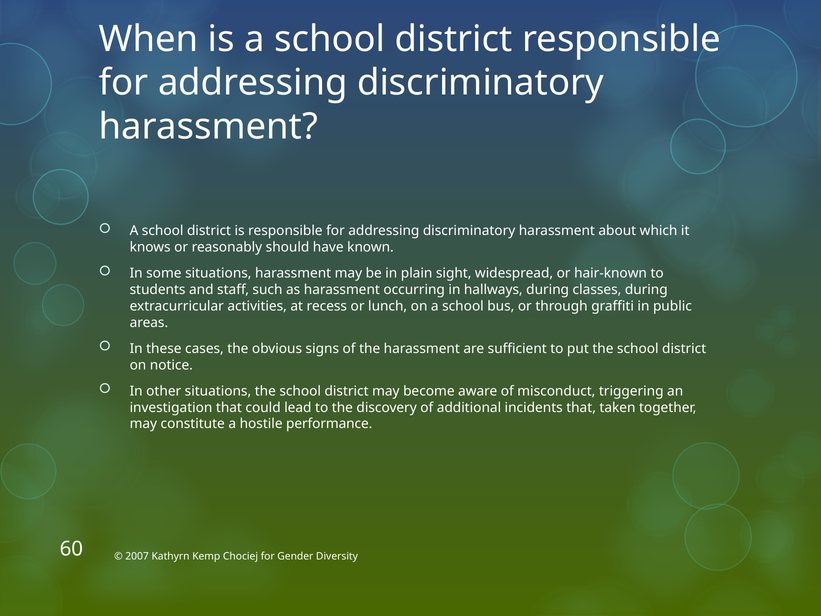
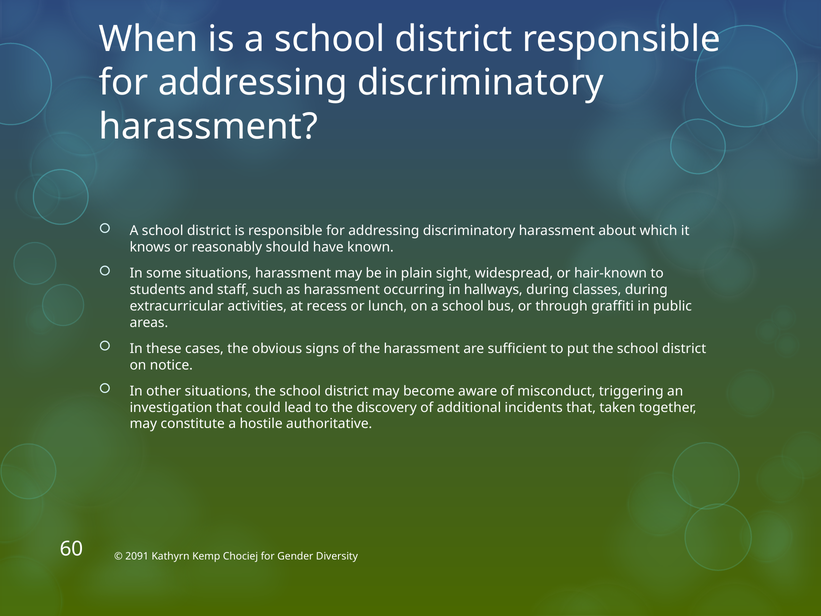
performance: performance -> authoritative (329, 424)
2007: 2007 -> 2091 (137, 556)
